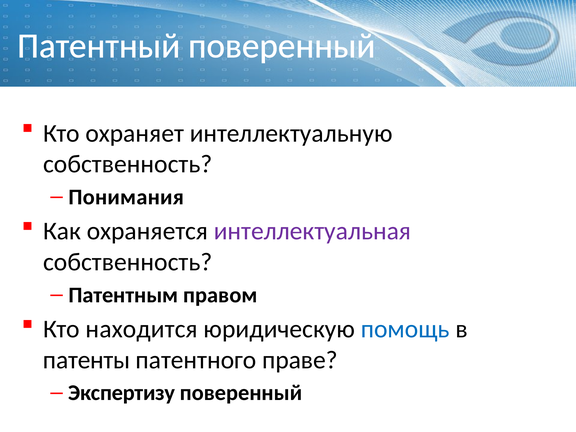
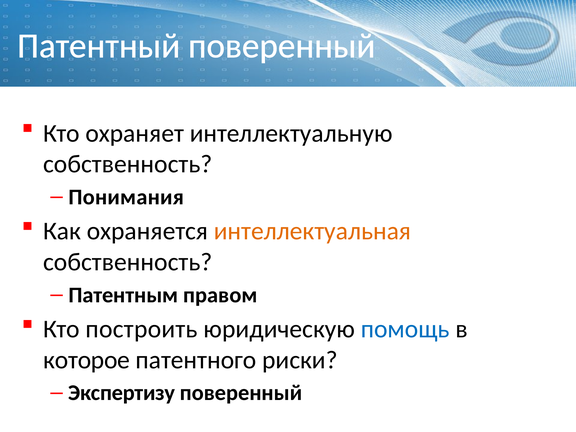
интеллектуальная colour: purple -> orange (312, 231)
находится: находится -> построить (142, 329)
патенты: патенты -> которое (87, 360)
праве: праве -> риски (300, 360)
